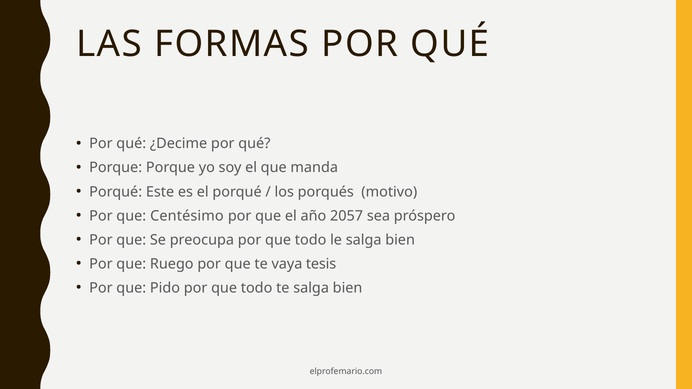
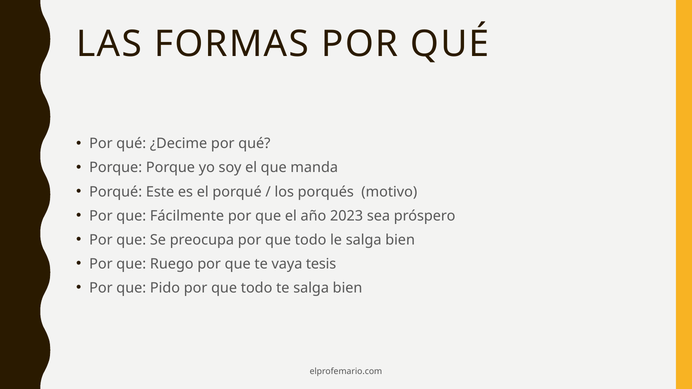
Centésimo: Centésimo -> Fácilmente (187, 216)
2057: 2057 -> 2023 (347, 216)
